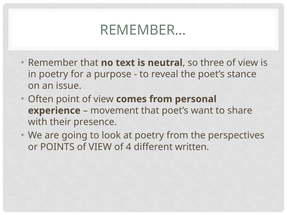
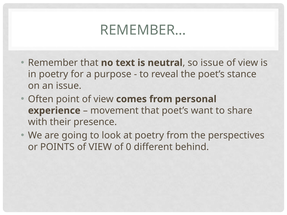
so three: three -> issue (212, 63)
4: 4 -> 0 (129, 147)
written: written -> behind (192, 147)
